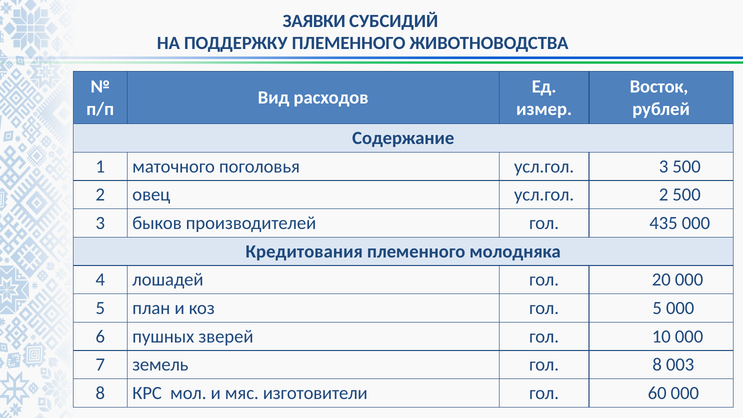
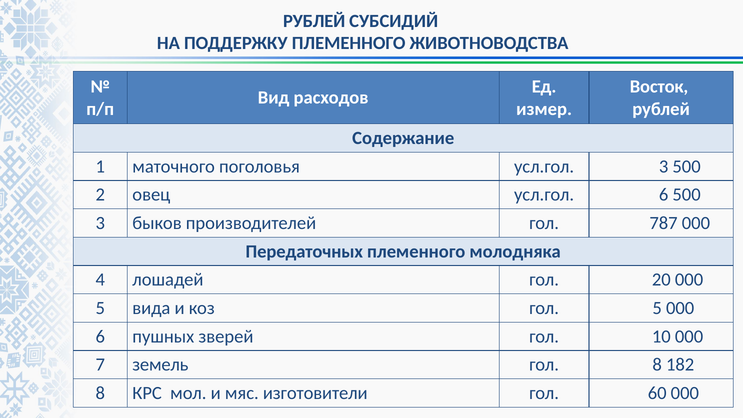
ЗАЯВКИ: ЗАЯВКИ -> РУБЛЕЙ (314, 21)
усл.гол 2: 2 -> 6 (664, 195)
435: 435 -> 787 (664, 223)
Кредитования: Кредитования -> Передаточных (304, 251)
план: план -> вида (151, 308)
003: 003 -> 182 (680, 365)
